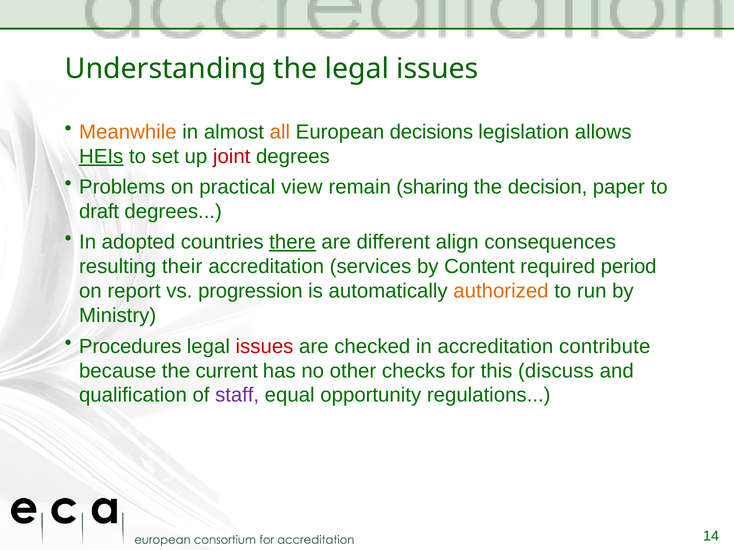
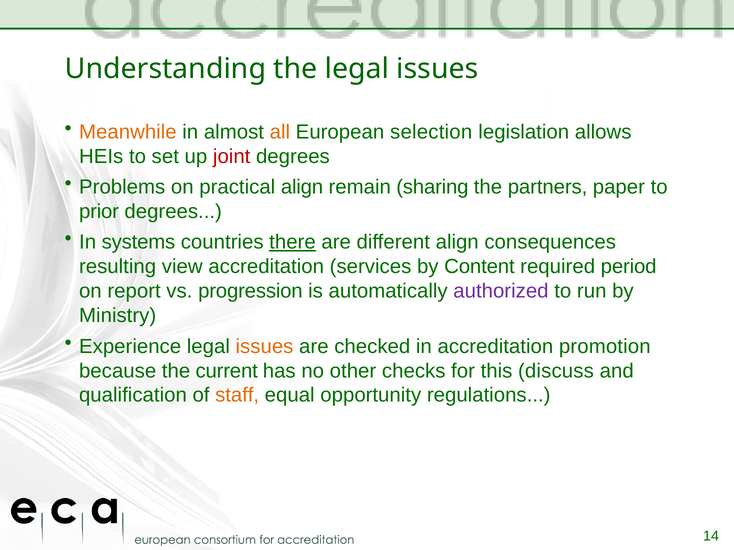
decisions: decisions -> selection (431, 132)
HEIs underline: present -> none (101, 157)
practical view: view -> align (302, 187)
decision: decision -> partners (548, 187)
draft: draft -> prior (99, 212)
adopted: adopted -> systems (139, 242)
their: their -> view (182, 267)
authorized colour: orange -> purple (501, 291)
Procedures: Procedures -> Experience (130, 347)
issues colour: red -> orange (265, 347)
contribute: contribute -> promotion (605, 347)
staff colour: purple -> orange (237, 396)
